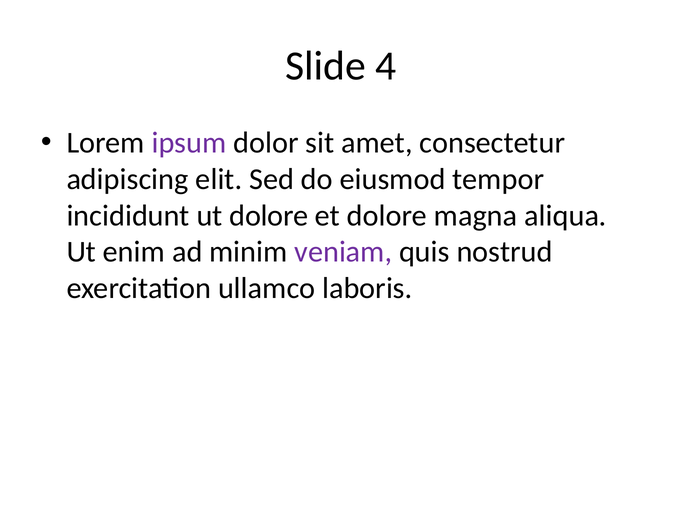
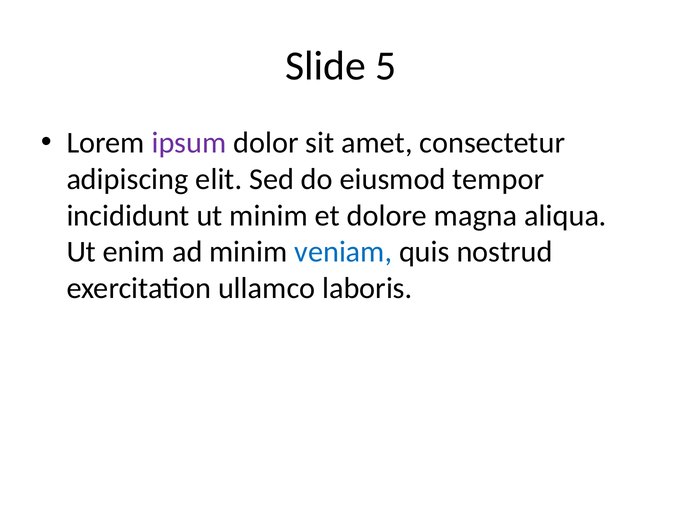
4: 4 -> 5 (386, 66)
ut dolore: dolore -> minim (269, 216)
veniam colour: purple -> blue (343, 252)
